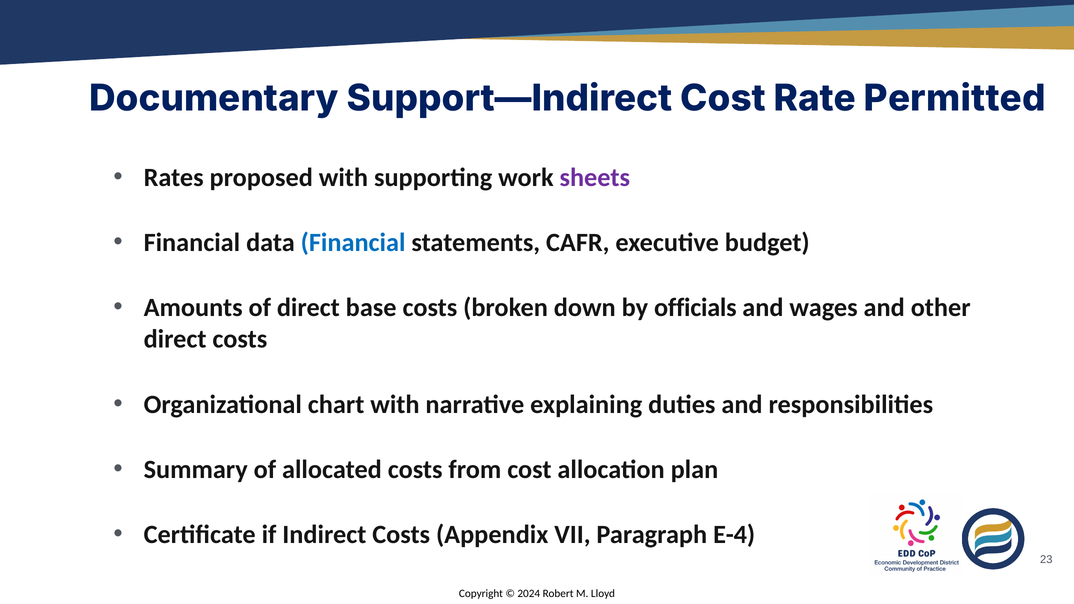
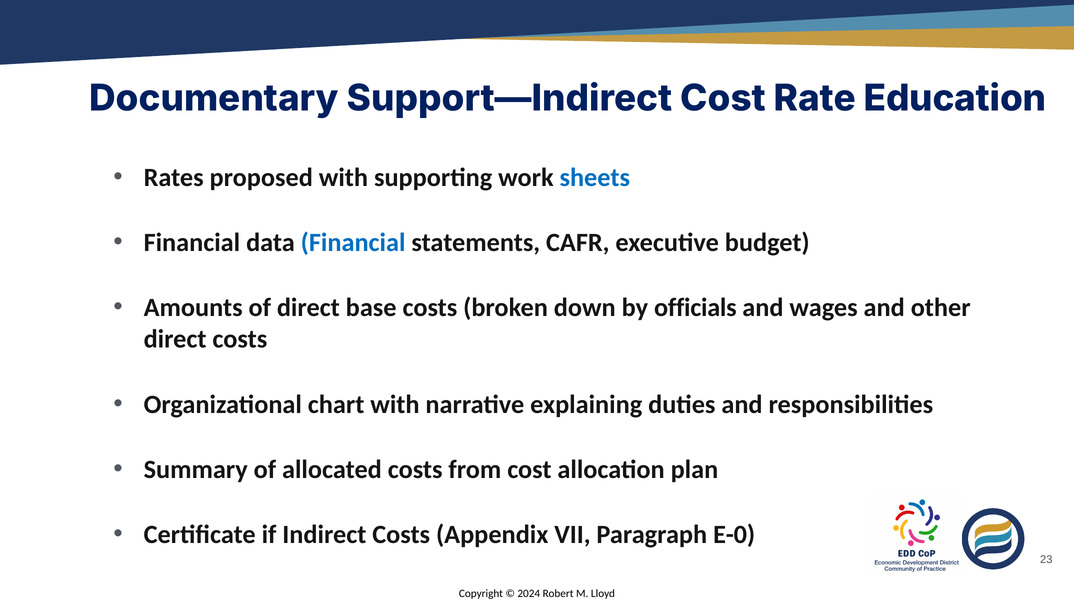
Permitted: Permitted -> Education (955, 98)
sheets colour: purple -> blue (595, 178)
E-4: E-4 -> E-0 (734, 535)
